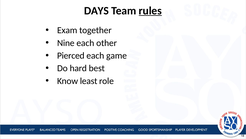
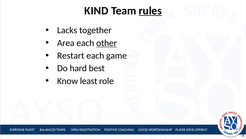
DAYS: DAYS -> KIND (96, 11)
Exam: Exam -> Lacks (67, 30)
Nine: Nine -> Area (66, 43)
other underline: none -> present (107, 43)
Pierced: Pierced -> Restart (71, 55)
